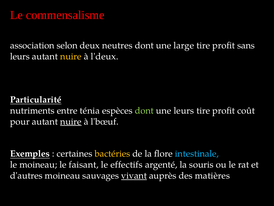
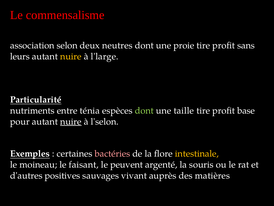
large: large -> proie (184, 45)
l'deux: l'deux -> l'large (105, 56)
une leurs: leurs -> taille (184, 110)
coût: coût -> base (246, 110)
l'bœuf: l'bœuf -> l'selon (105, 121)
bactéries colour: yellow -> pink (112, 153)
intestinale colour: light blue -> yellow (197, 153)
effectifs: effectifs -> peuvent (127, 164)
d'autres moineau: moineau -> positives (62, 175)
vivant underline: present -> none (134, 175)
